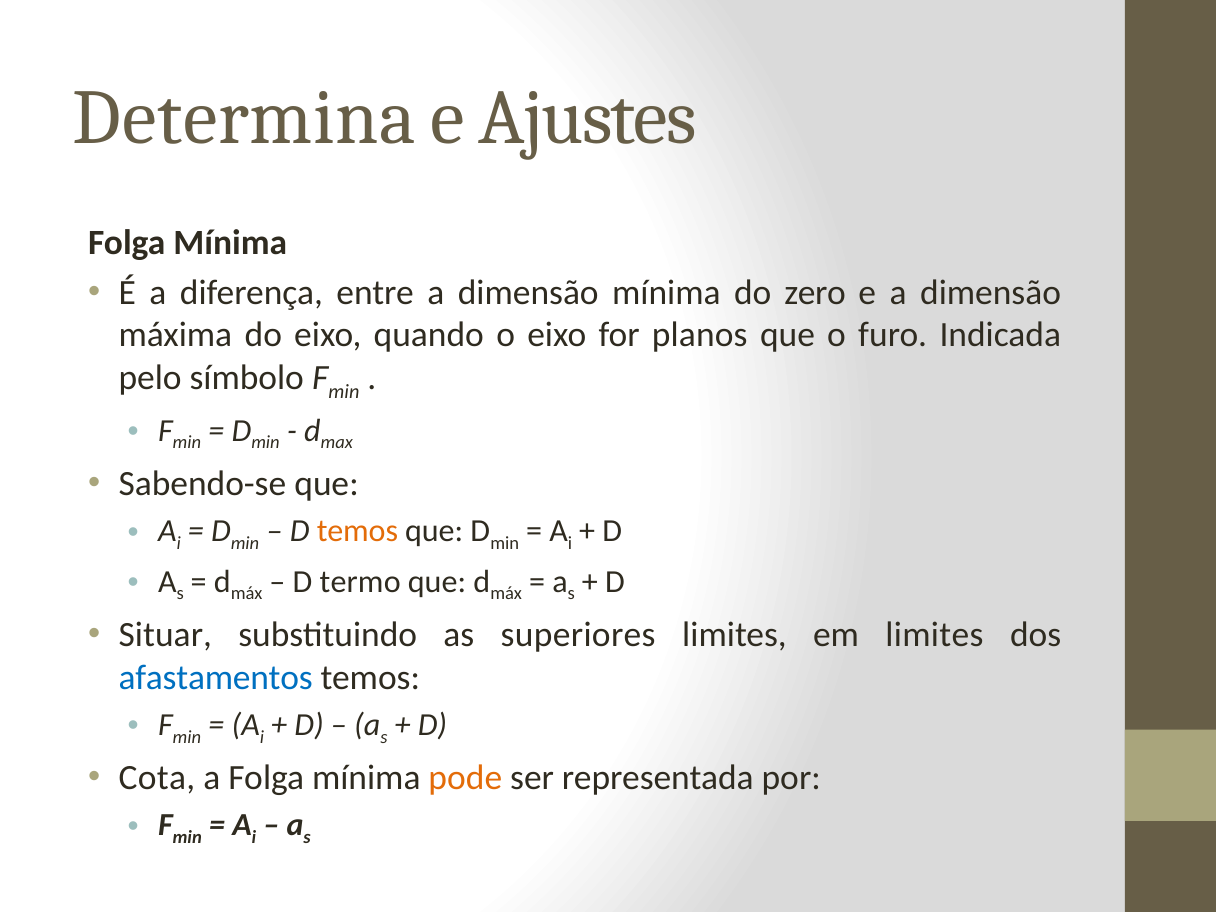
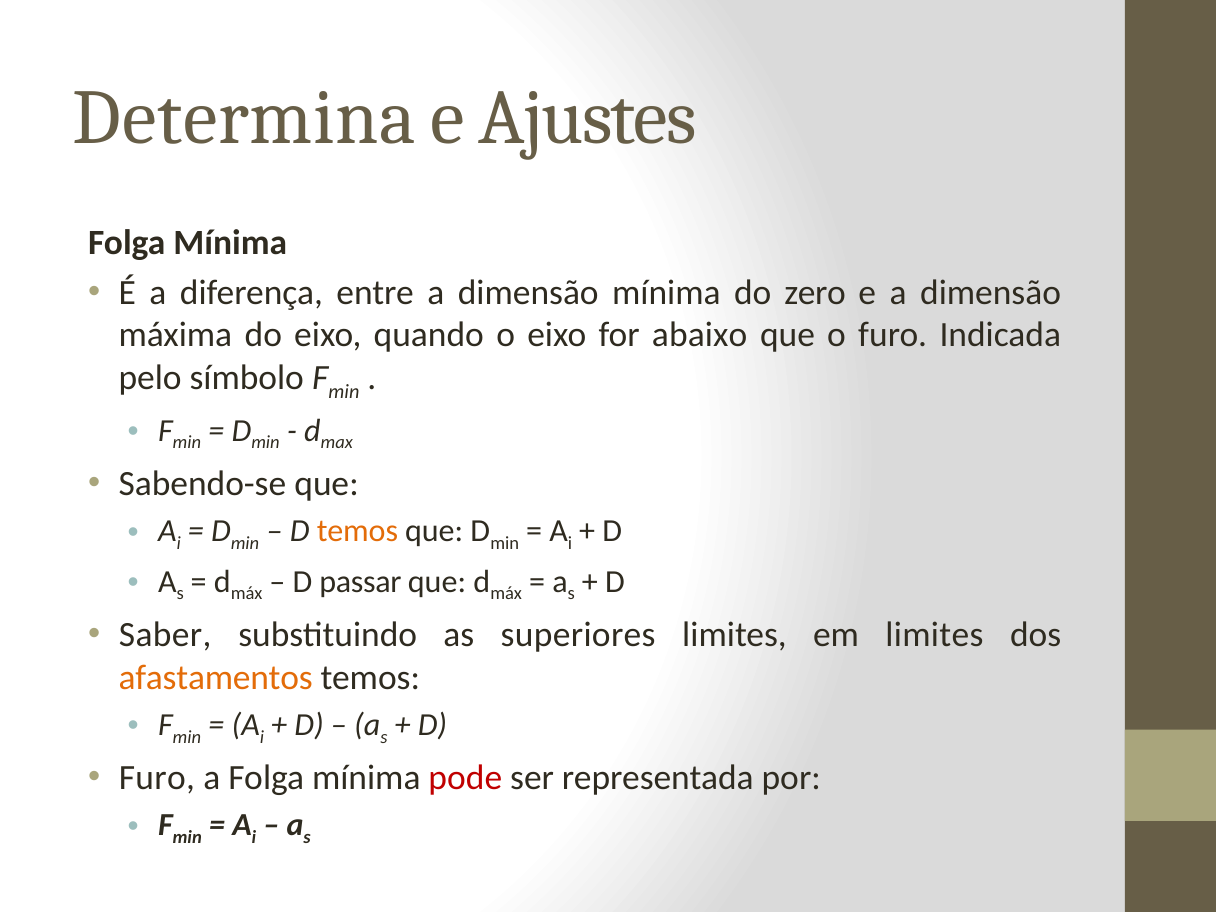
planos: planos -> abaixo (700, 335)
termo: termo -> passar (360, 581)
Situar: Situar -> Saber (165, 635)
afastamentos colour: blue -> orange (216, 677)
Cota: Cota -> Furo (157, 778)
pode colour: orange -> red (465, 778)
